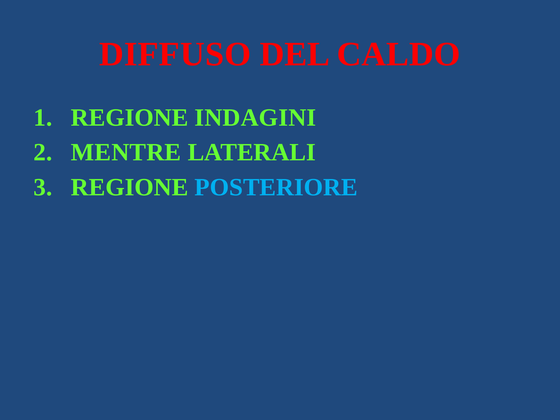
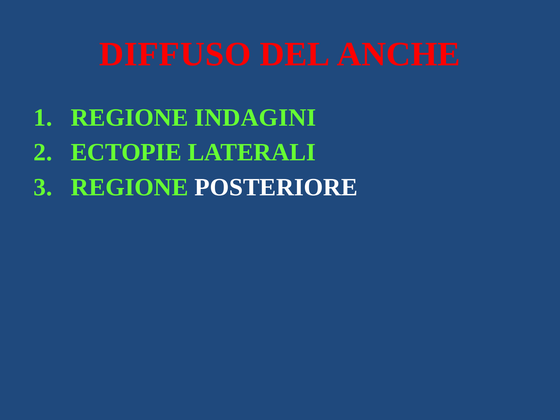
CALDO: CALDO -> ANCHE (399, 54)
MENTRE: MENTRE -> ECTOPIE (126, 152)
POSTERIORE colour: light blue -> white (276, 187)
